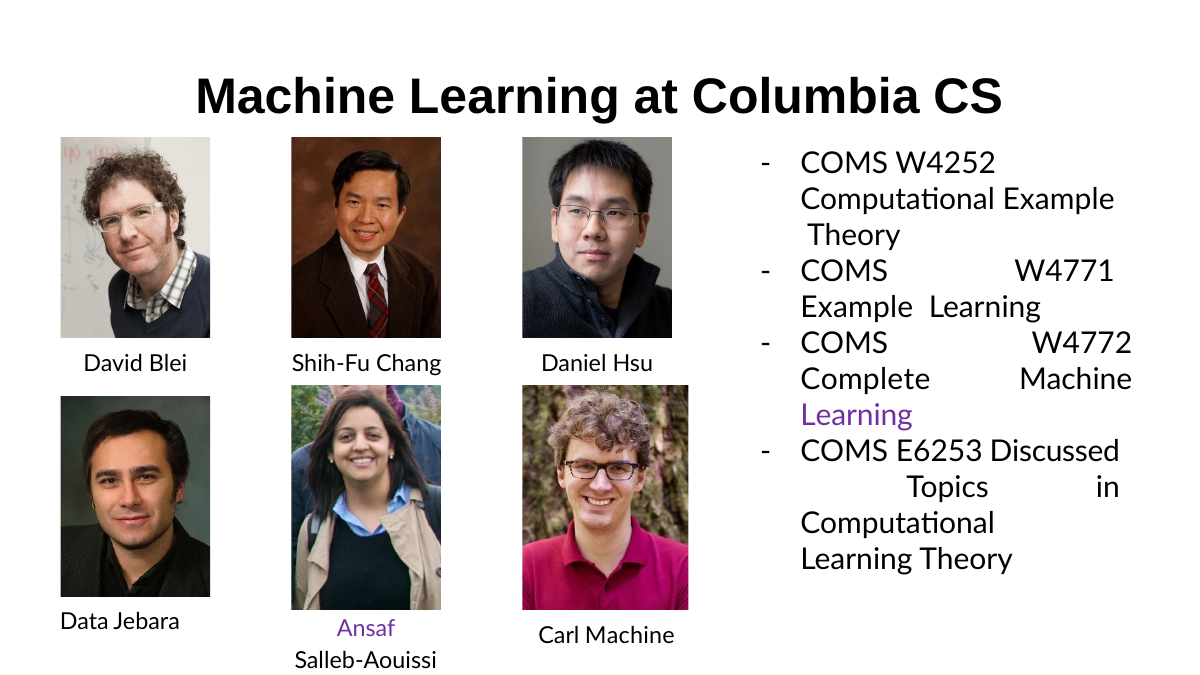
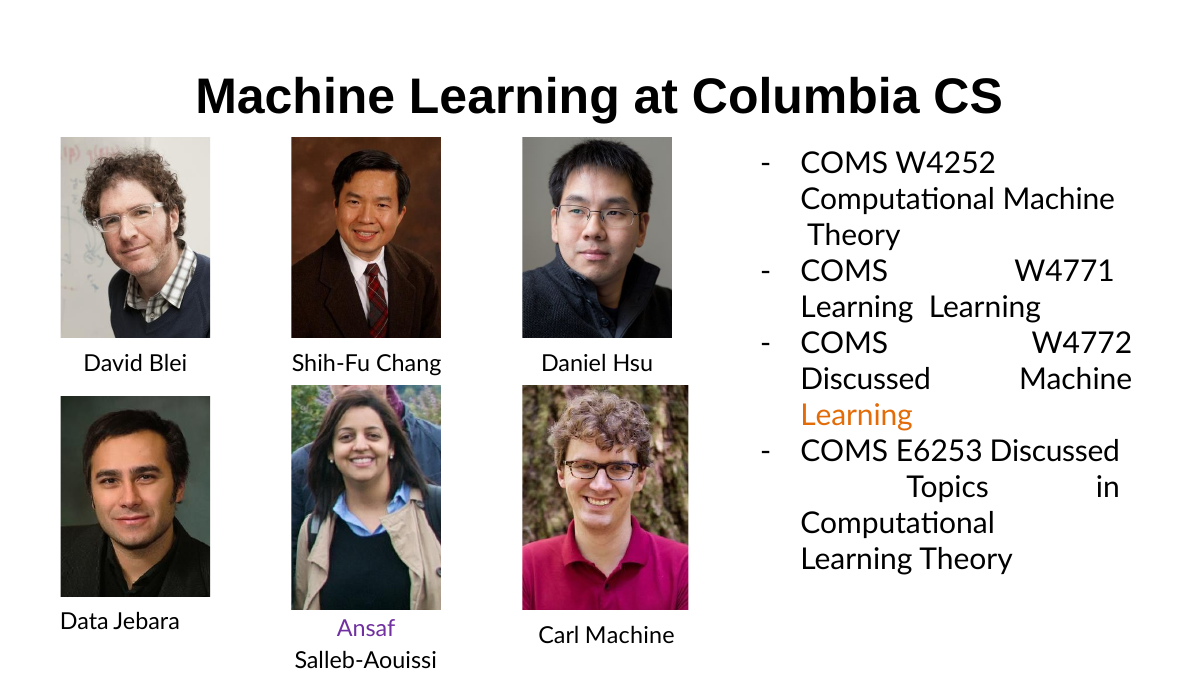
Computational Example: Example -> Machine (1059, 200)
Example: Example -> Learning (857, 308)
Complete: Complete -> Discussed (866, 380)
Learning colour: purple -> orange (857, 416)
